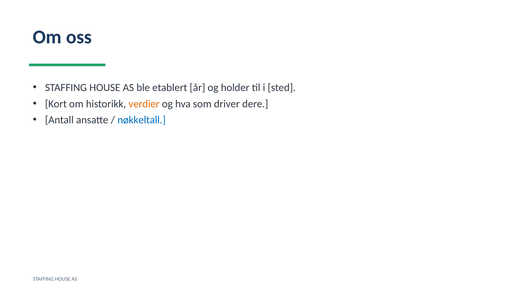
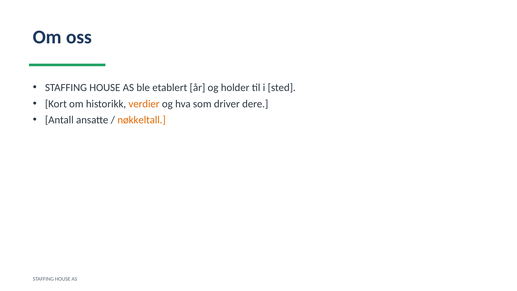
nøkkeltall colour: blue -> orange (142, 120)
